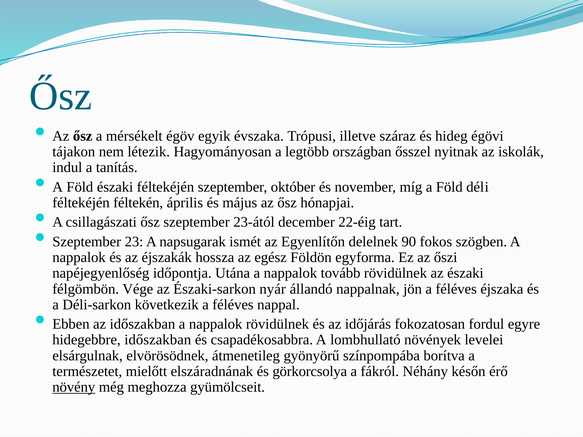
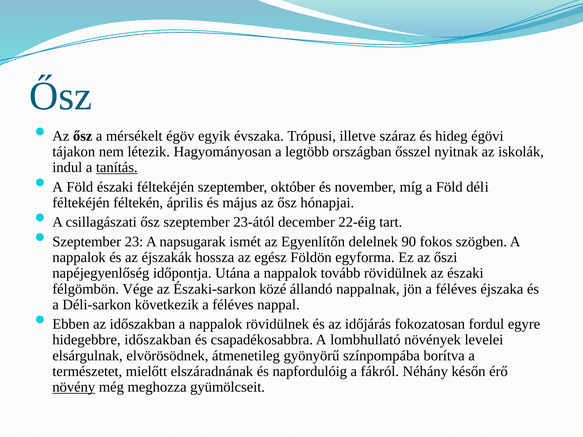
tanítás underline: none -> present (117, 168)
nyár: nyár -> közé (273, 289)
görkorcsolya: görkorcsolya -> napfordulóig (310, 372)
